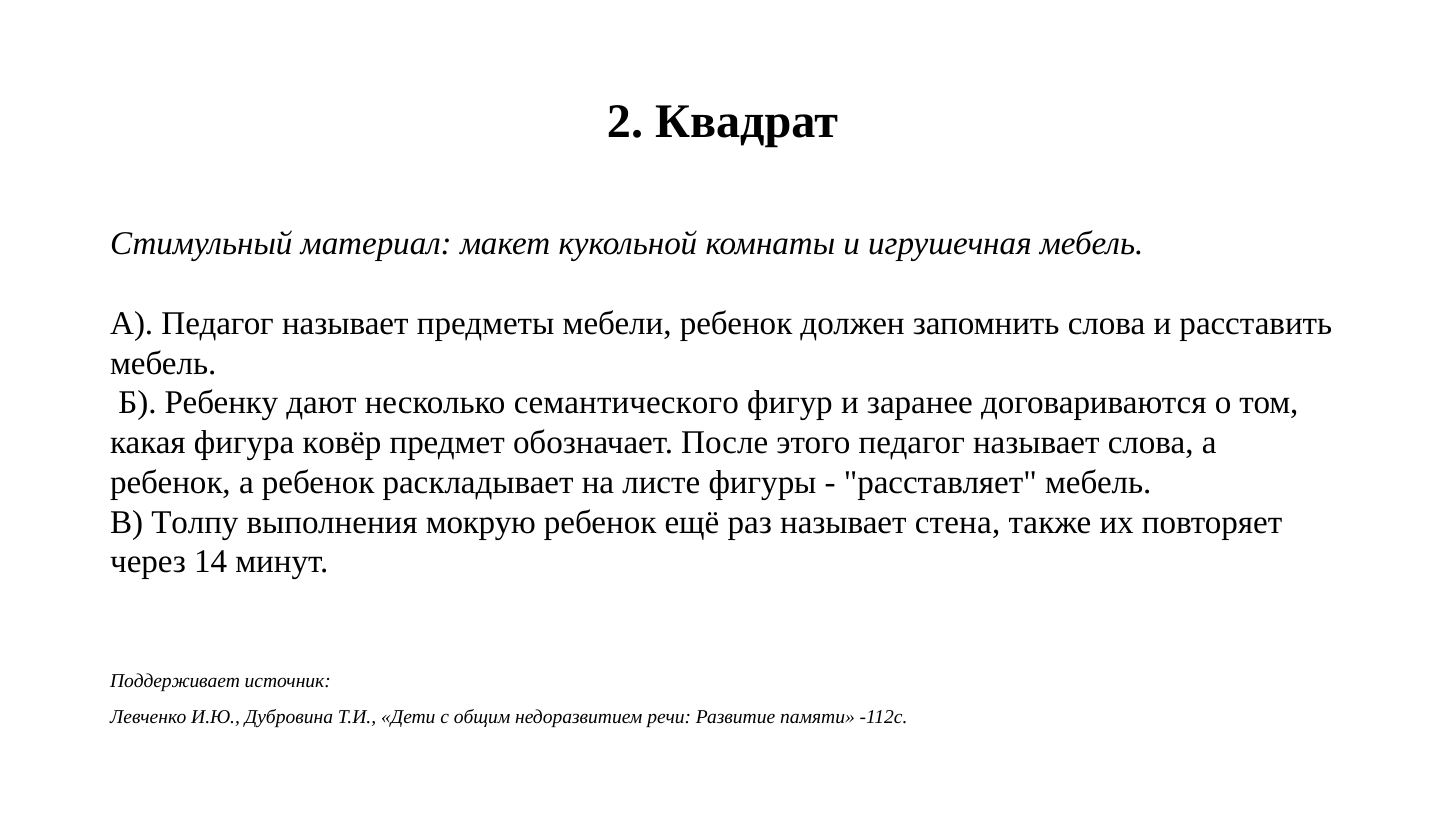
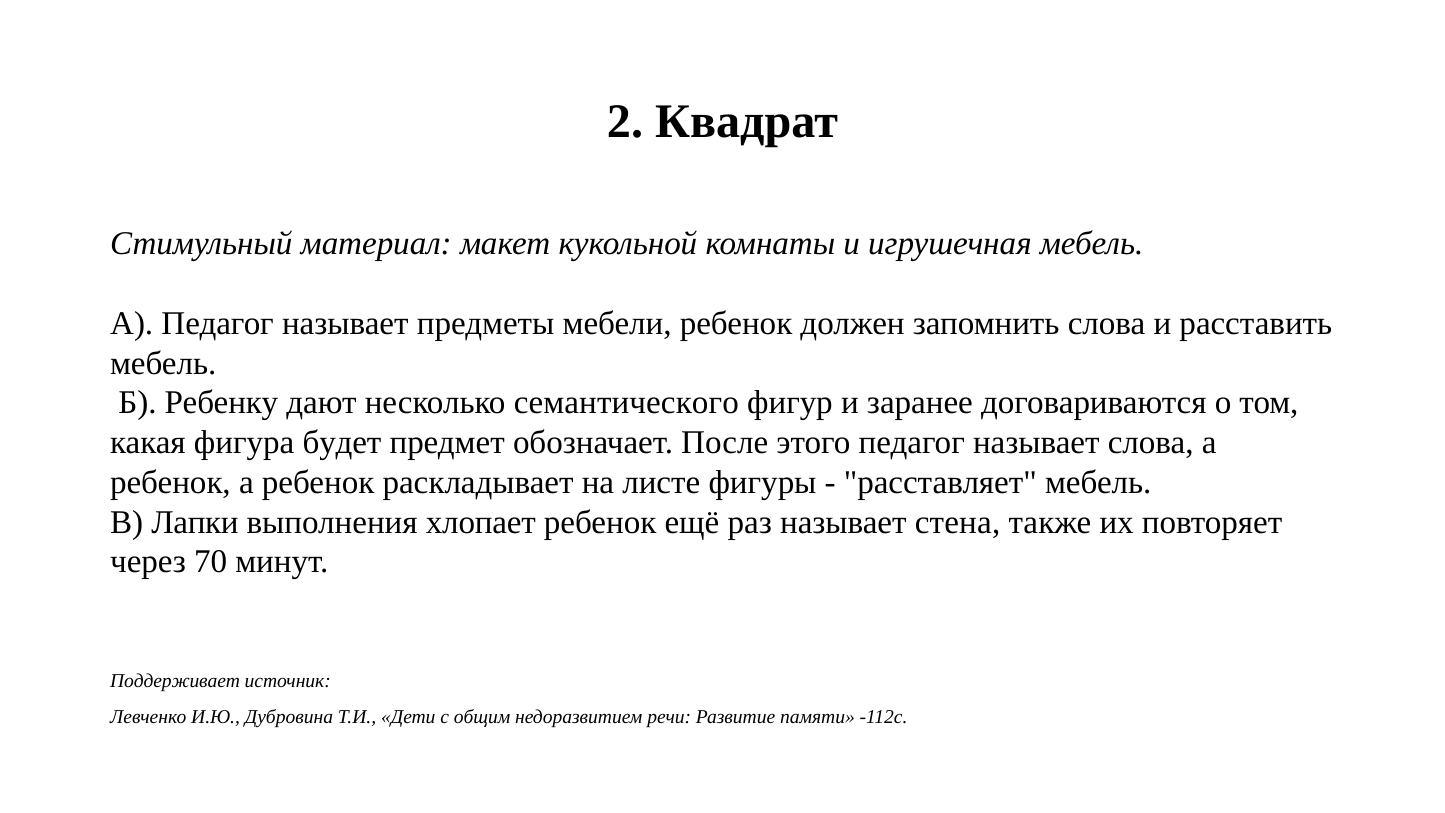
ковёр: ковёр -> будет (342, 443)
Толпу: Толпу -> Лапки (195, 522)
мокрую: мокрую -> хлопает (481, 522)
14: 14 -> 70 (211, 562)
